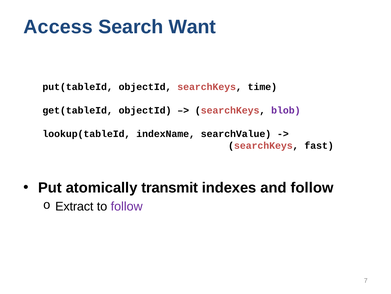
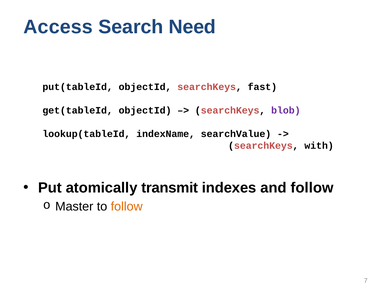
Want: Want -> Need (192, 27)
time: time -> fast (262, 87)
fast: fast -> with (319, 145)
Extract: Extract -> Master (74, 206)
follow colour: purple -> orange (127, 206)
